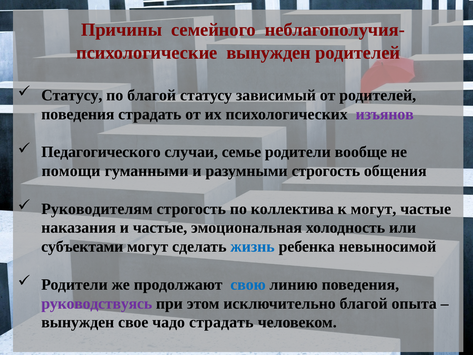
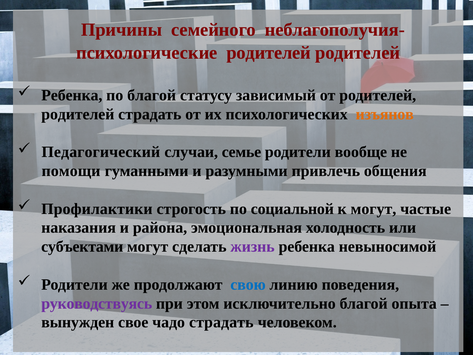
психологические вынужден: вынужден -> родителей (269, 53)
Статусу: Статусу -> Ребенка (72, 95)
поведения: поведения -> родителей (78, 114)
изъянов colour: purple -> orange (385, 114)
Педагогического: Педагогического -> Педагогический (101, 152)
разумными строгость: строгость -> привлечь (326, 171)
Руководителям: Руководителям -> Профилактики (97, 209)
коллектива: коллектива -> социальной (292, 209)
и частые: частые -> района (160, 228)
жизнь colour: blue -> purple (253, 247)
